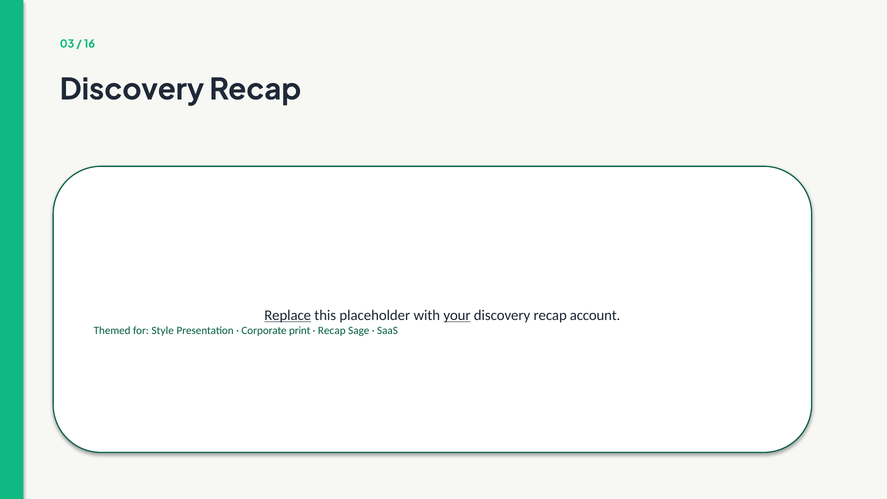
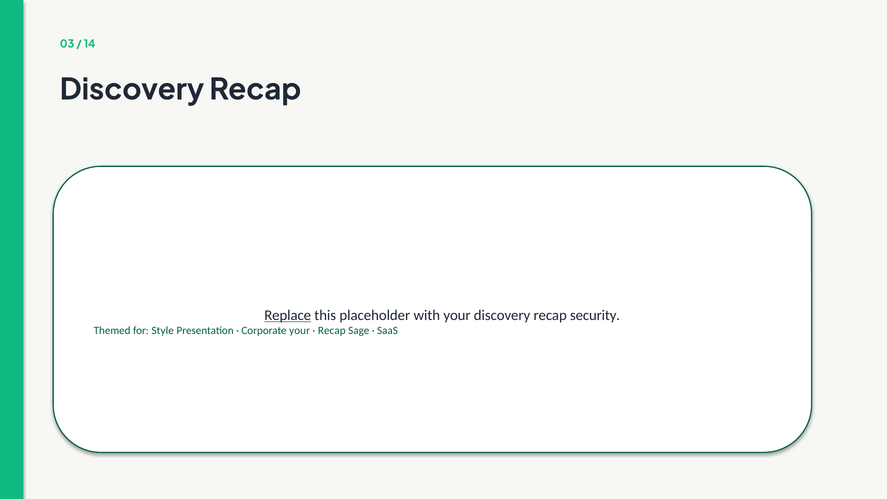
16: 16 -> 14 (90, 44)
your underline: present -> none (457, 315)
account: account -> security (595, 315)
Corporate print: print -> your (300, 331)
